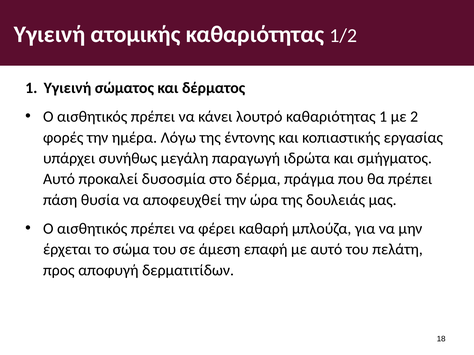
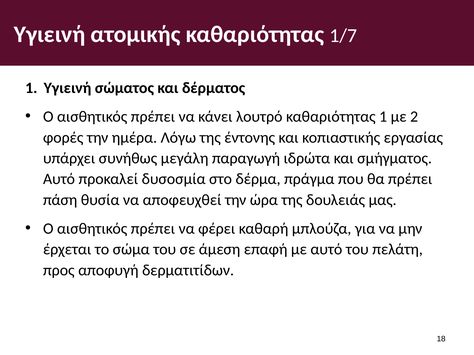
1/2: 1/2 -> 1/7 (343, 36)
